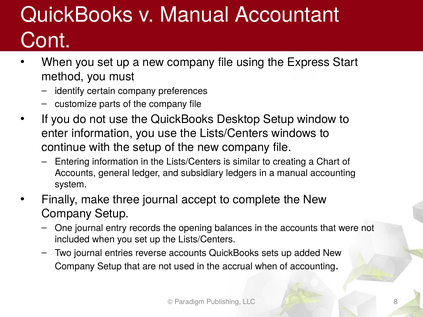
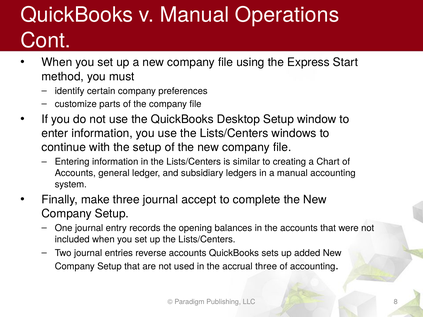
Accountant: Accountant -> Operations (287, 15)
accrual when: when -> three (266, 267)
